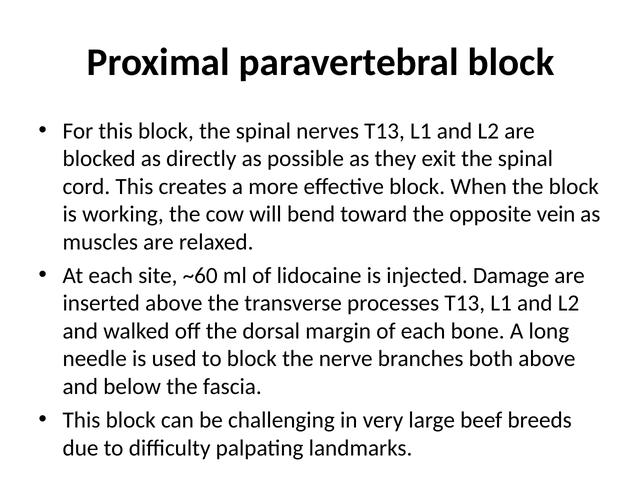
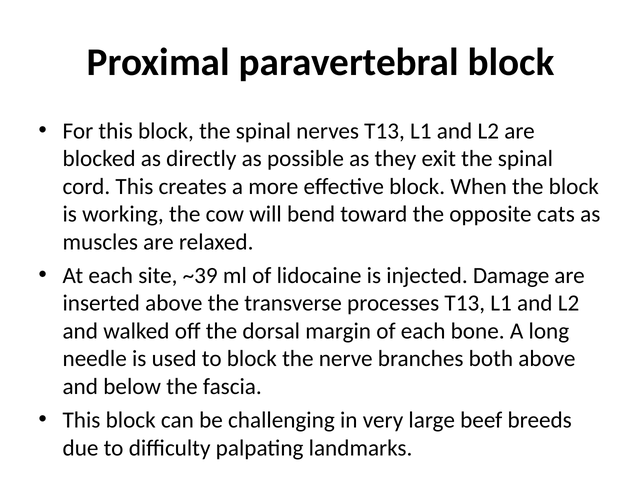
vein: vein -> cats (556, 214)
~60: ~60 -> ~39 (200, 276)
